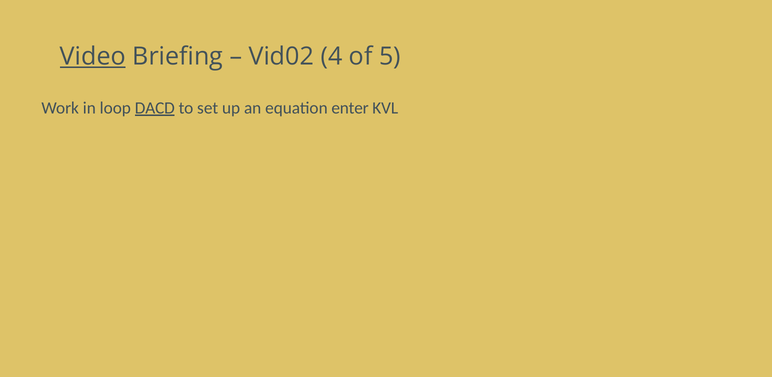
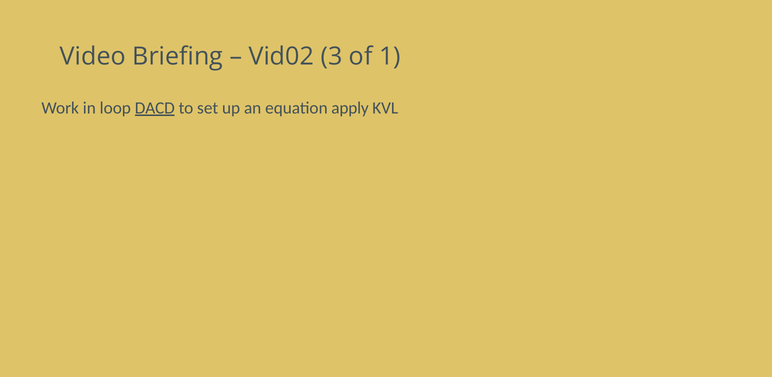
Video underline: present -> none (93, 56)
4: 4 -> 3 (331, 56)
5: 5 -> 1 (390, 56)
enter: enter -> apply (350, 108)
